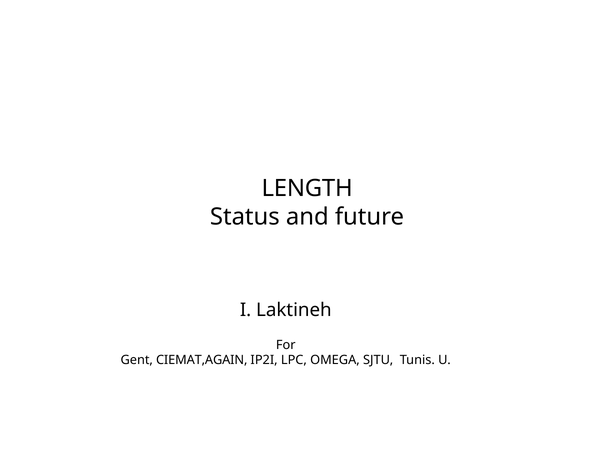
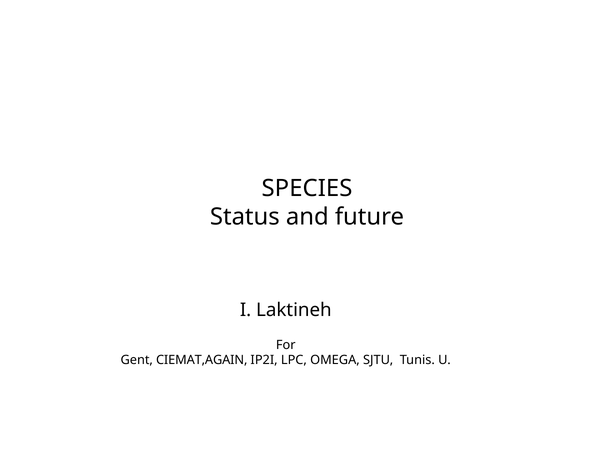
LENGTH: LENGTH -> SPECIES (307, 188)
